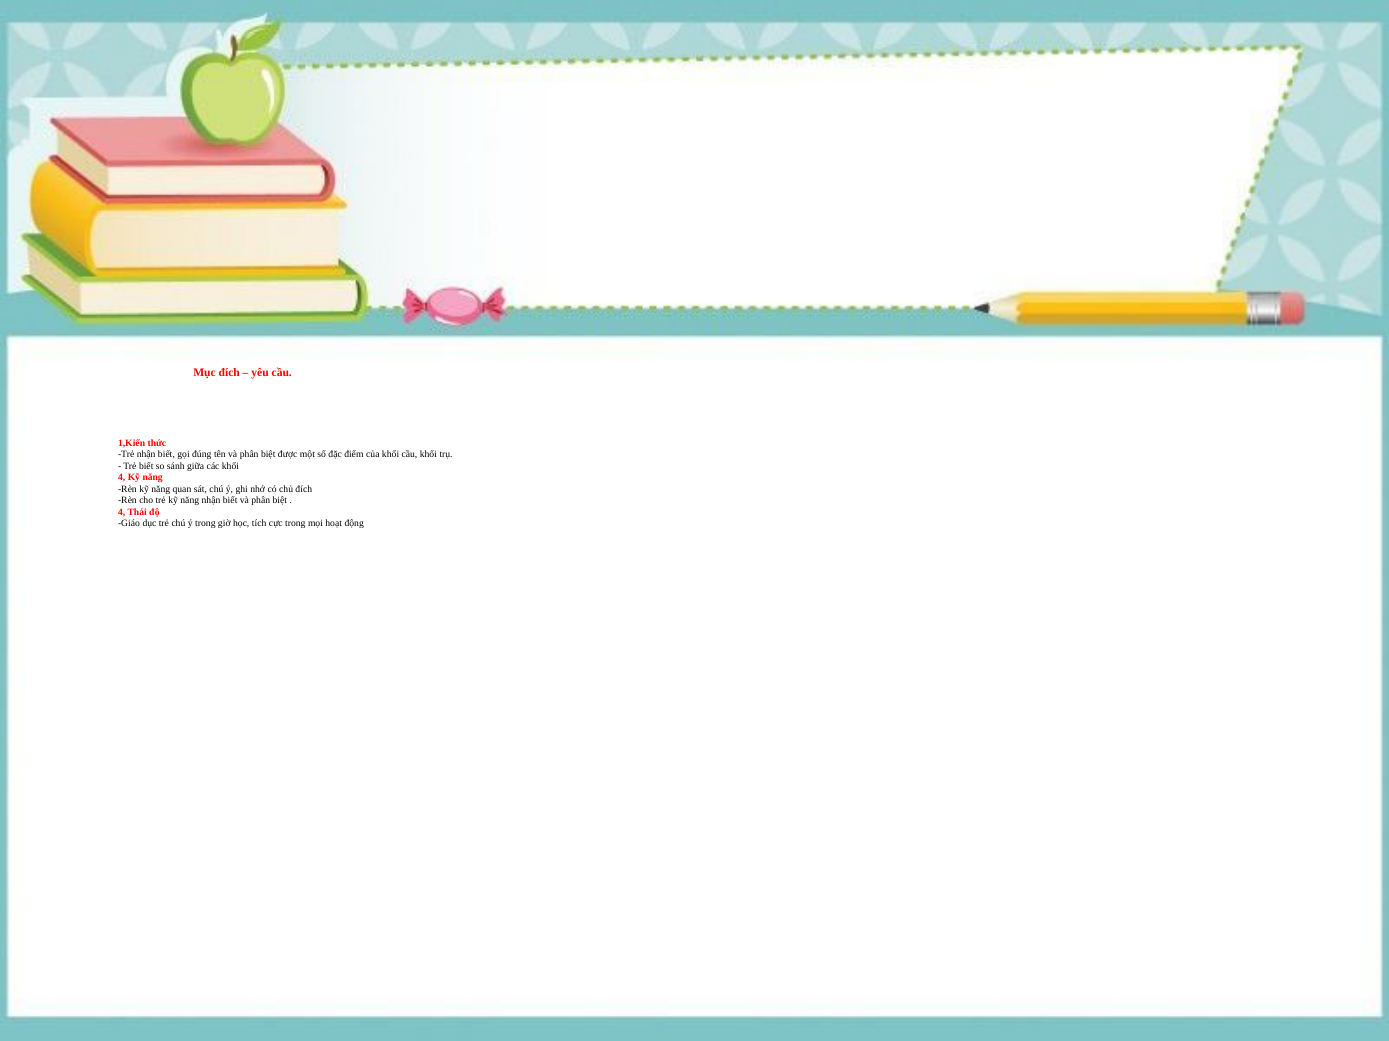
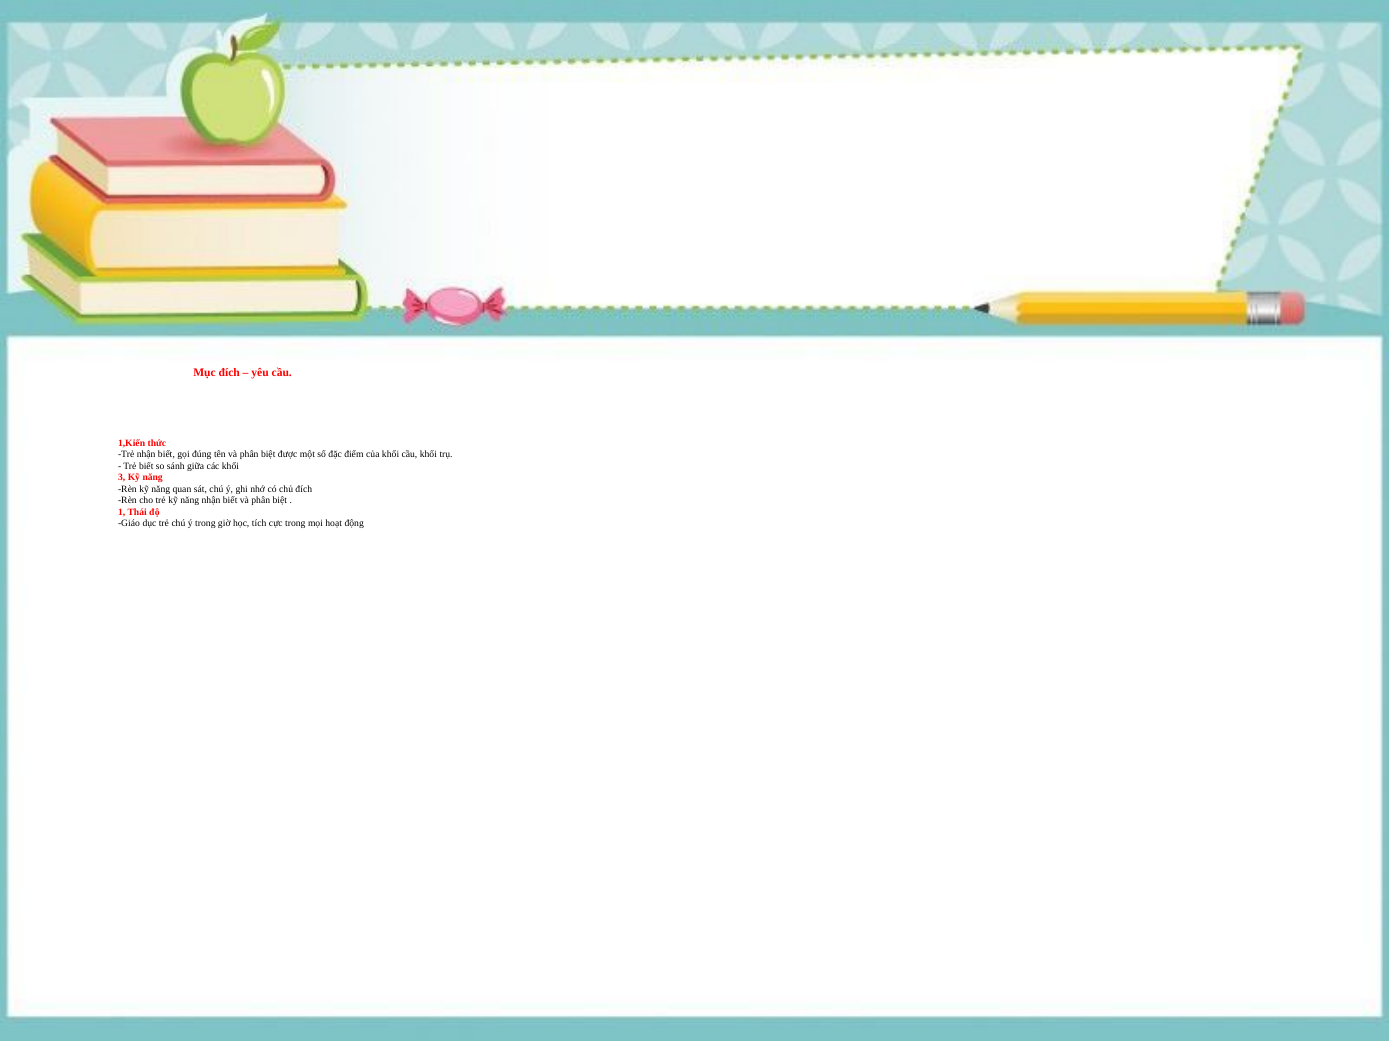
4: 4 -> 3 (122, 478)
4: 4 -> 1 (122, 512)
